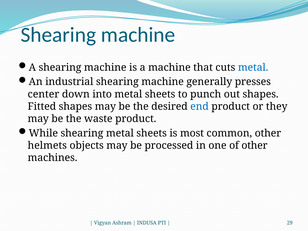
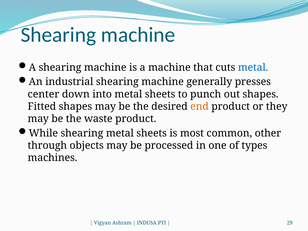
end colour: blue -> orange (200, 106)
helmets: helmets -> through (47, 145)
of other: other -> types (254, 145)
